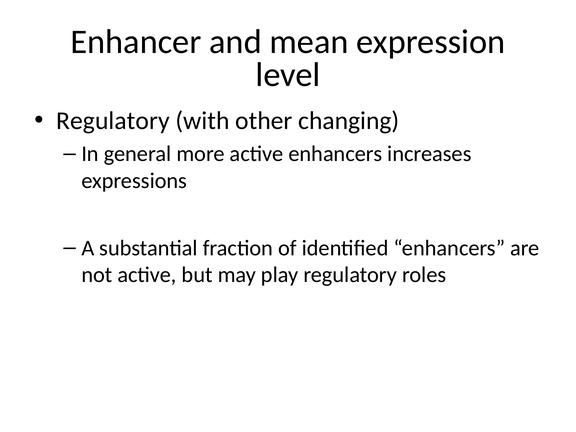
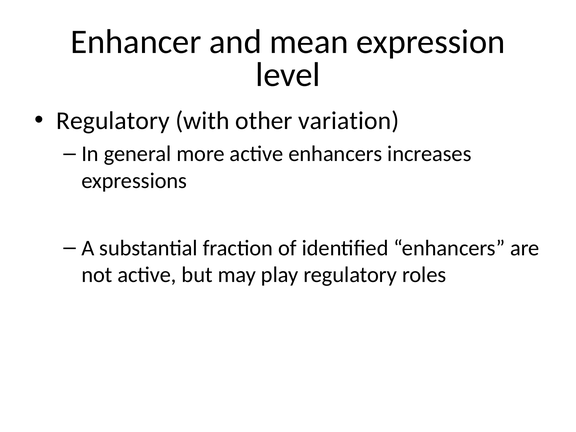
changing: changing -> variation (349, 121)
